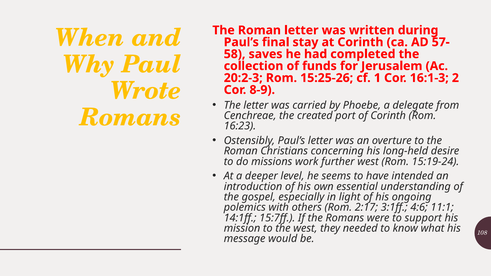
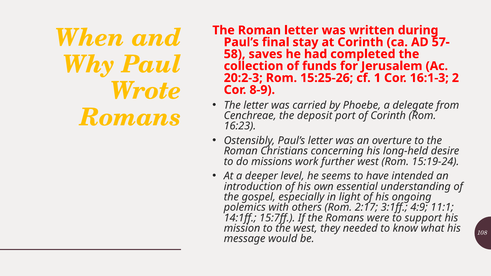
created: created -> deposit (315, 116)
4:6: 4:6 -> 4:9 (419, 208)
